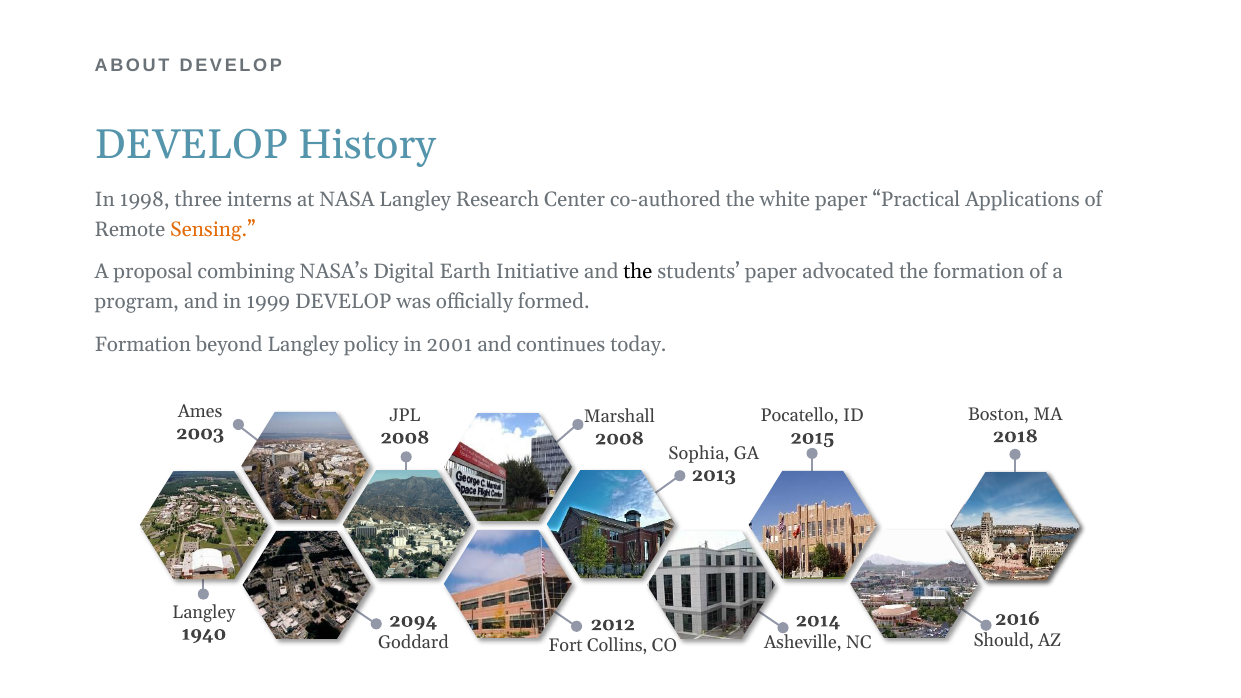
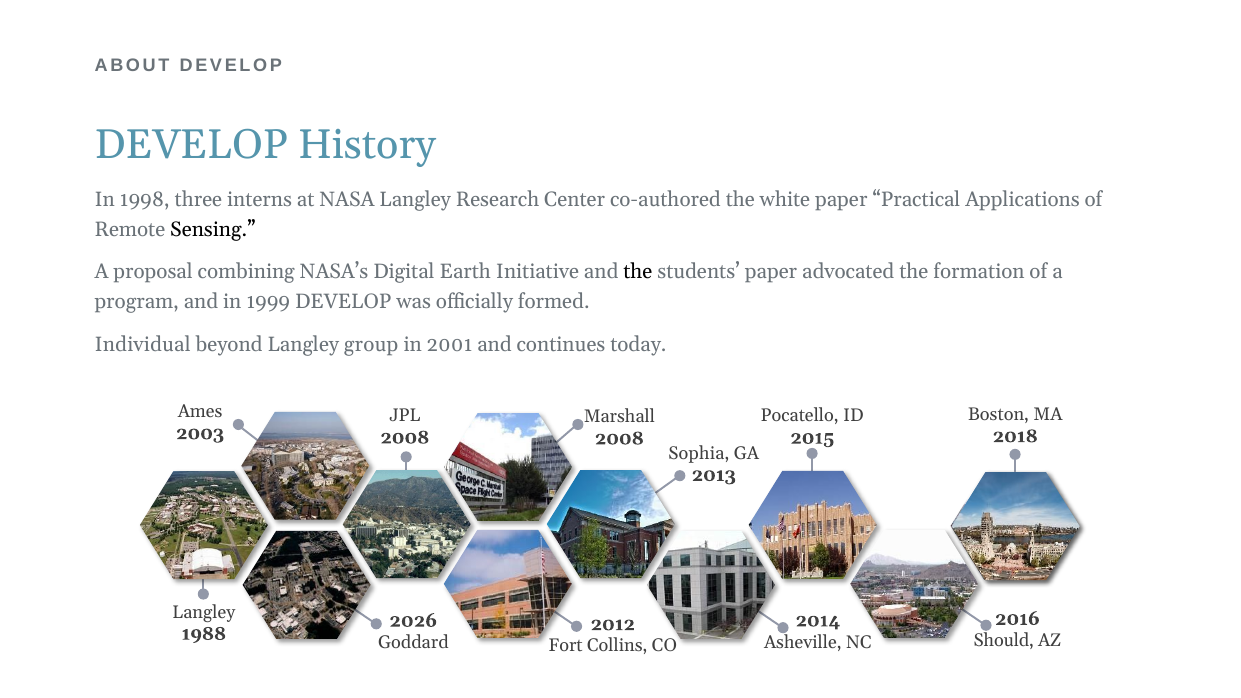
Sensing colour: orange -> black (213, 229)
Formation: Formation -> Individual (143, 345)
policy: policy -> group (371, 345)
2094: 2094 -> 2026 (413, 621)
1940: 1940 -> 1988 (204, 634)
